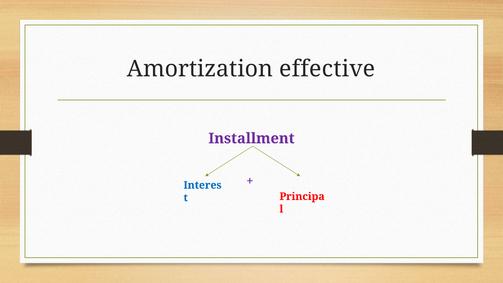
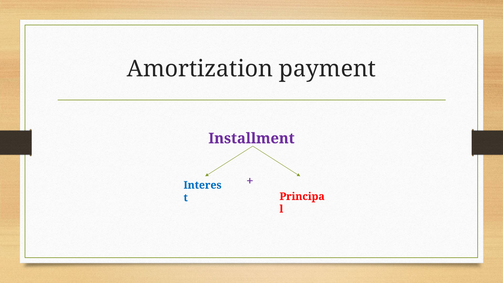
effective: effective -> payment (327, 69)
